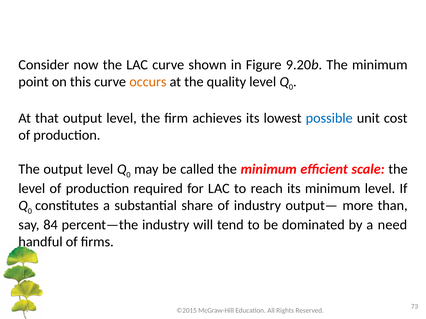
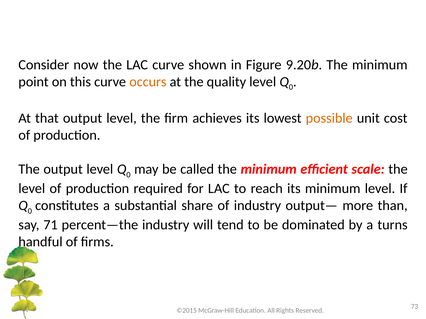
possible colour: blue -> orange (329, 118)
84: 84 -> 71 (51, 225)
need: need -> turns (393, 225)
